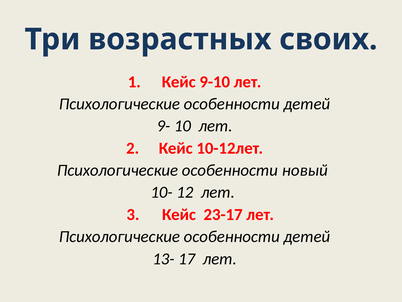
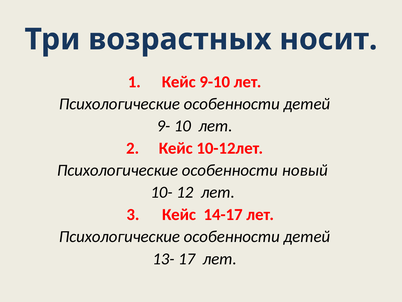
своих: своих -> носит (328, 39)
23-17: 23-17 -> 14-17 (223, 214)
